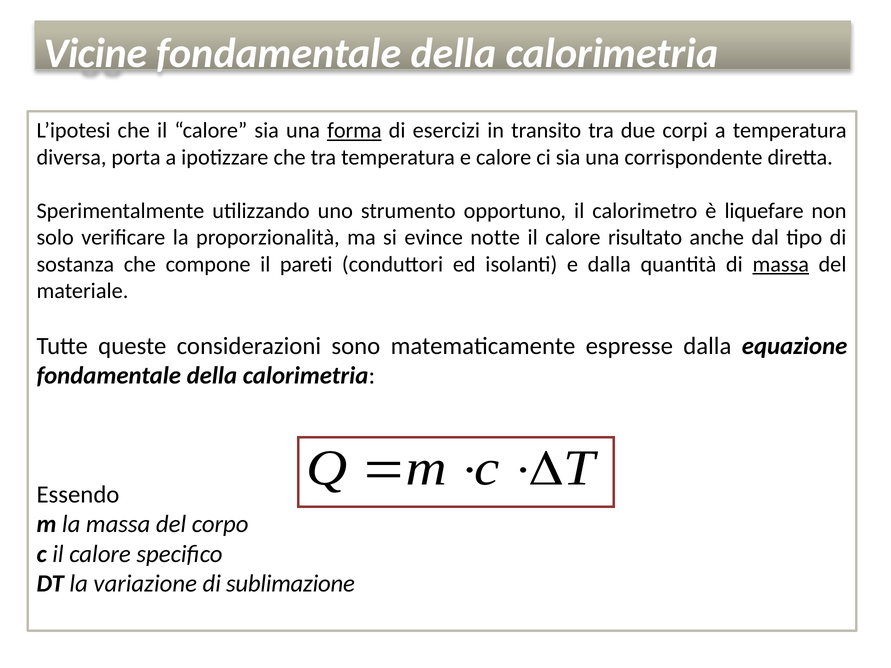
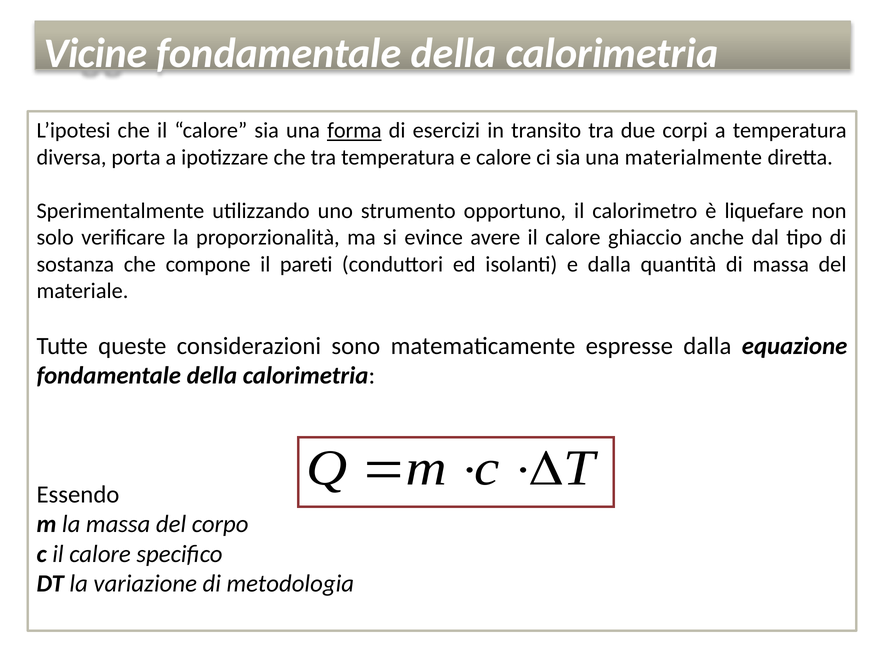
corrispondente: corrispondente -> materialmente (693, 157)
notte: notte -> avere (495, 238)
risultato: risultato -> ghiaccio (645, 238)
massa underline: present -> none (781, 264)
sublimazione: sublimazione -> metodologia (290, 584)
